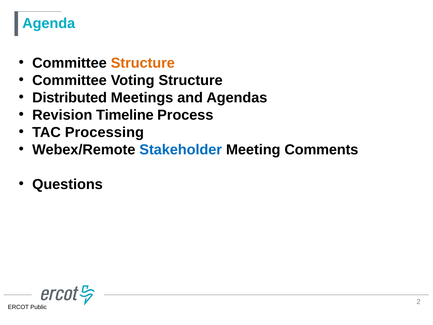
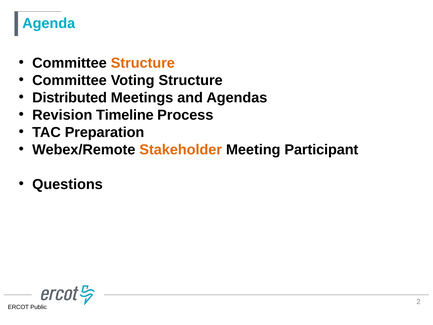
Processing: Processing -> Preparation (105, 132)
Stakeholder colour: blue -> orange (181, 150)
Comments: Comments -> Participant (321, 150)
